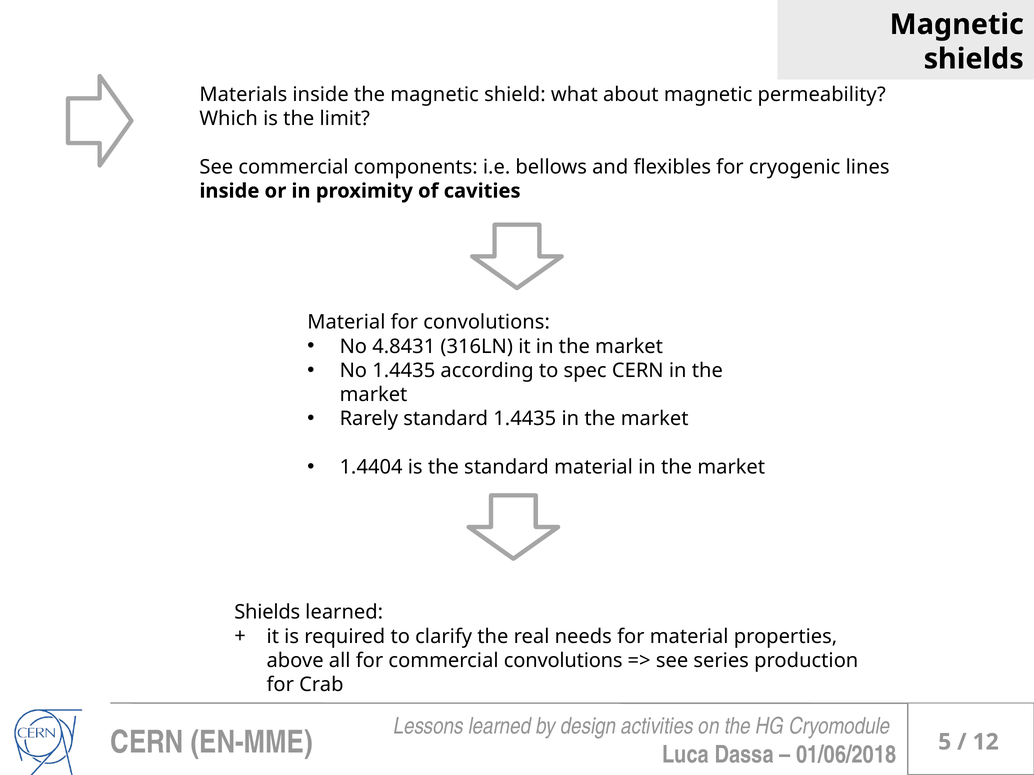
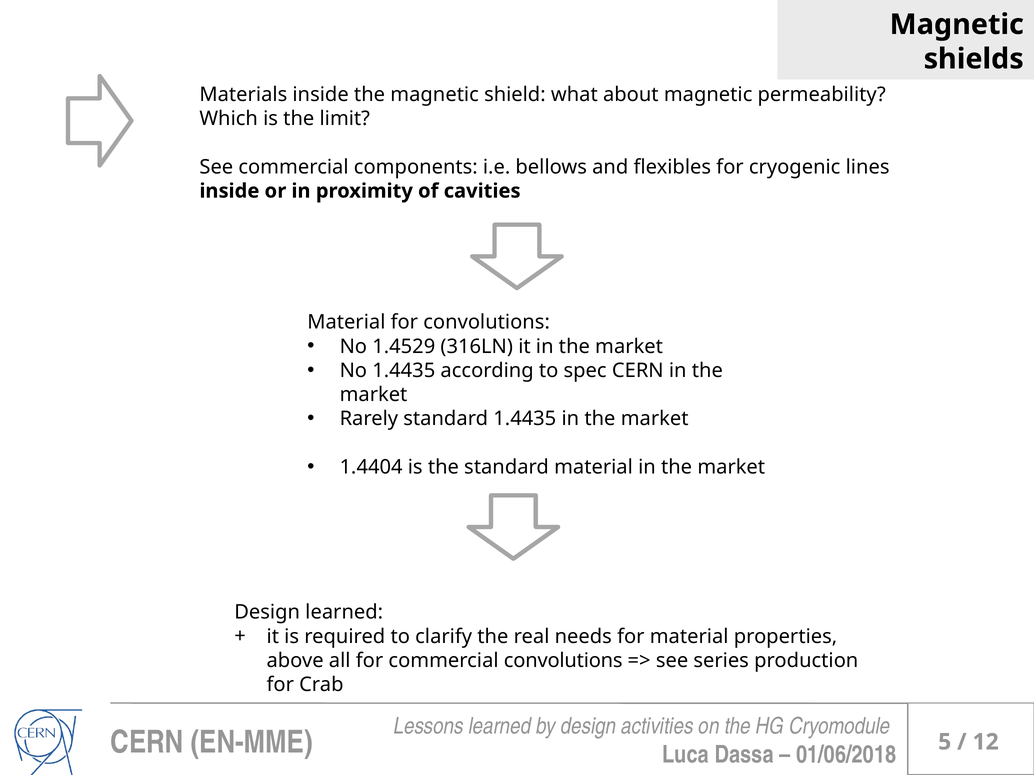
4.8431: 4.8431 -> 1.4529 (404, 347)
Shields: Shields -> Design (267, 613)
